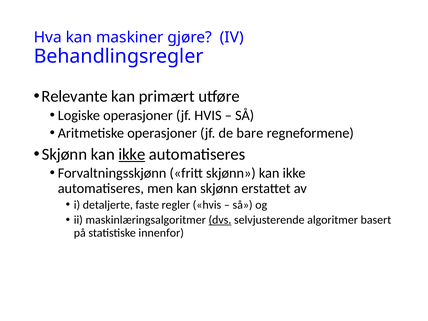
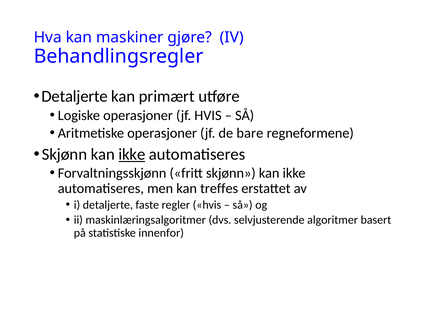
Relevante: Relevante -> Detaljerte (75, 96)
kan skjønn: skjønn -> treffes (219, 189)
dvs underline: present -> none (220, 220)
